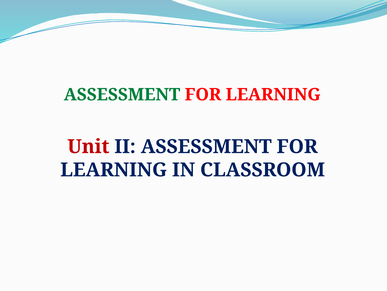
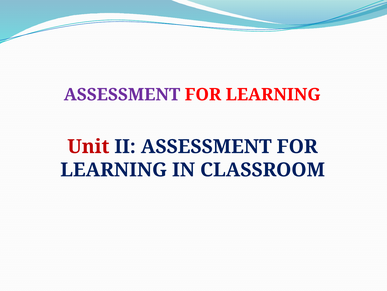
ASSESSMENT colour: green -> purple (122, 94)
